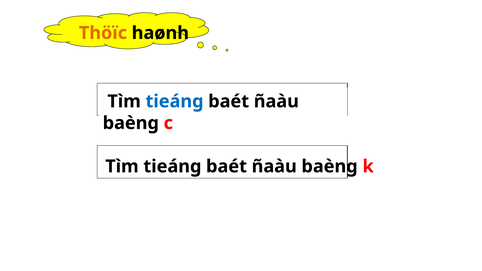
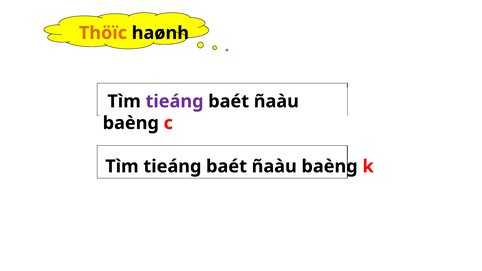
tieáng colour: blue -> purple (175, 101)
